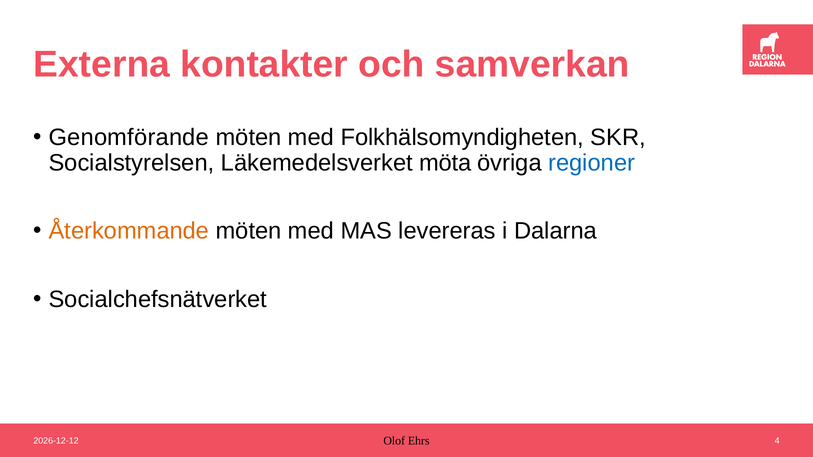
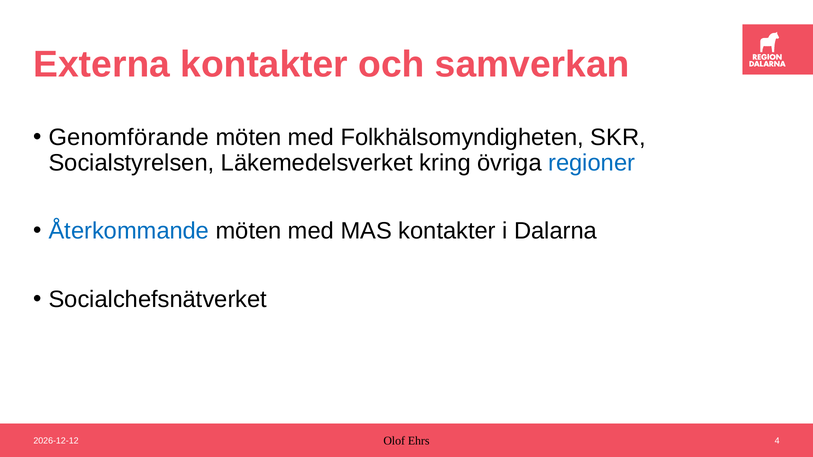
möta: möta -> kring (445, 163)
Återkommande colour: orange -> blue (129, 231)
MAS levereras: levereras -> kontakter (447, 231)
